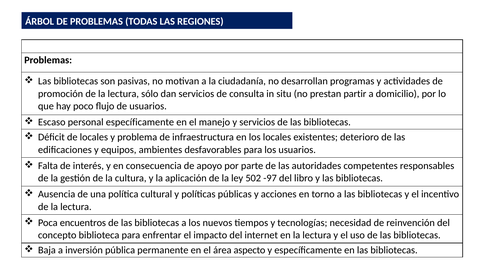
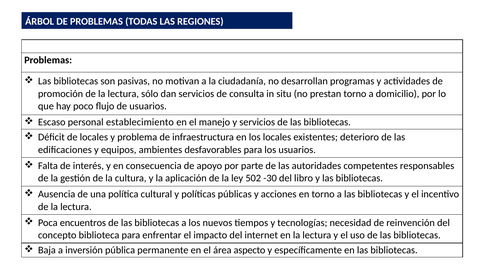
prestan partir: partir -> torno (355, 94)
personal específicamente: específicamente -> establecimiento (140, 122)
-97: -97 -> -30 (270, 178)
